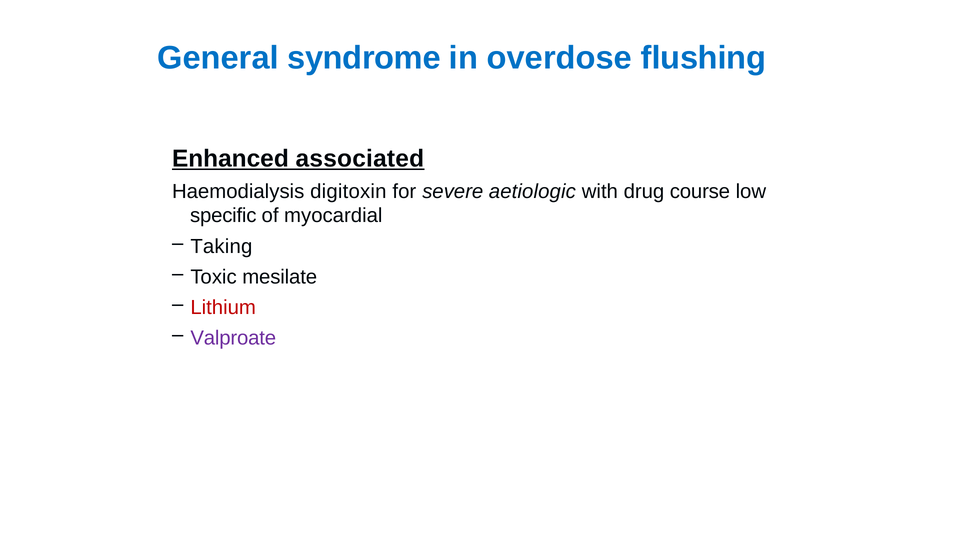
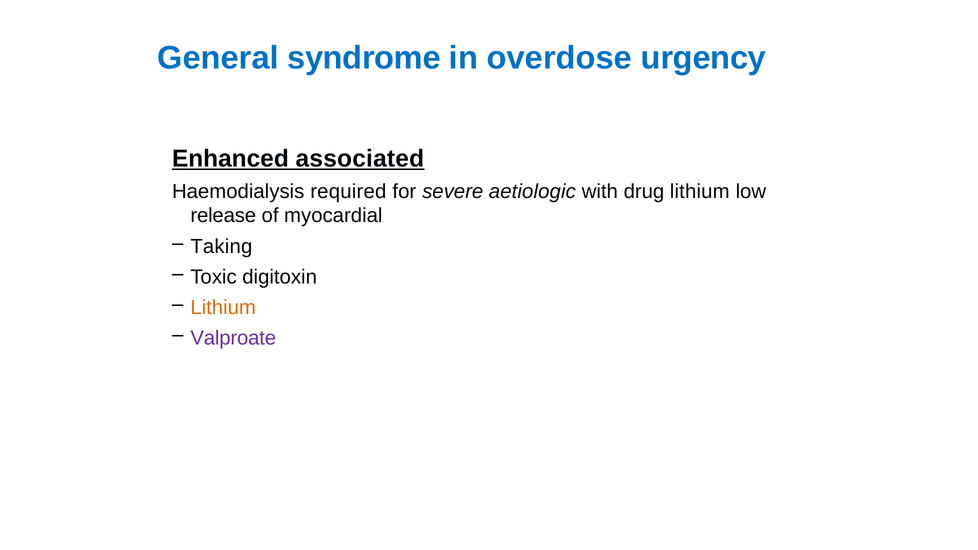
flushing: flushing -> urgency (703, 58)
digitoxin: digitoxin -> required (348, 191)
drug course: course -> lithium (700, 191)
specific: specific -> release (223, 216)
mesilate: mesilate -> digitoxin (280, 277)
Lithium colour: red -> orange (223, 308)
